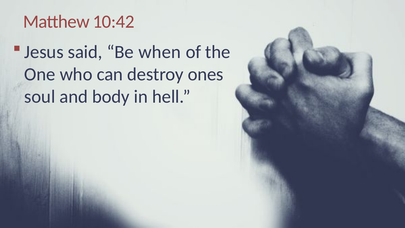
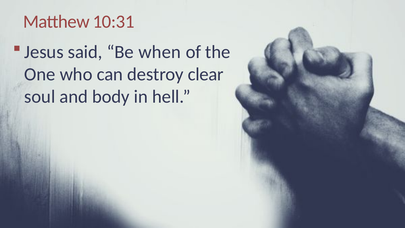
10:42: 10:42 -> 10:31 (114, 22)
ones: ones -> clear (206, 74)
